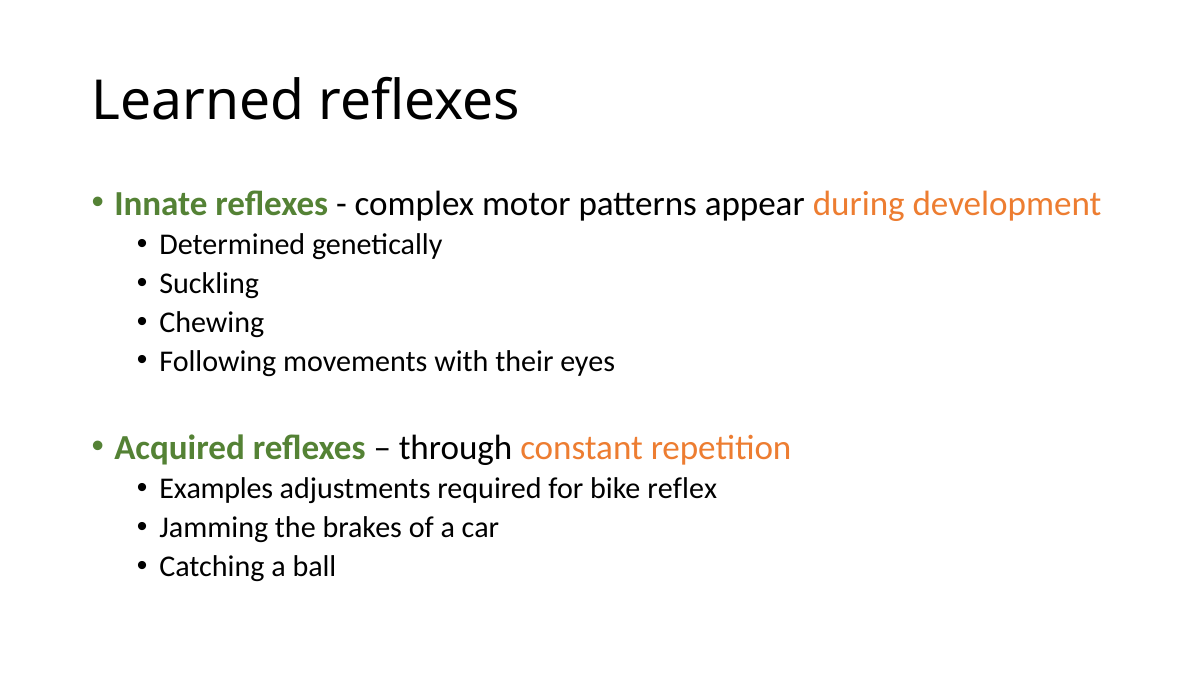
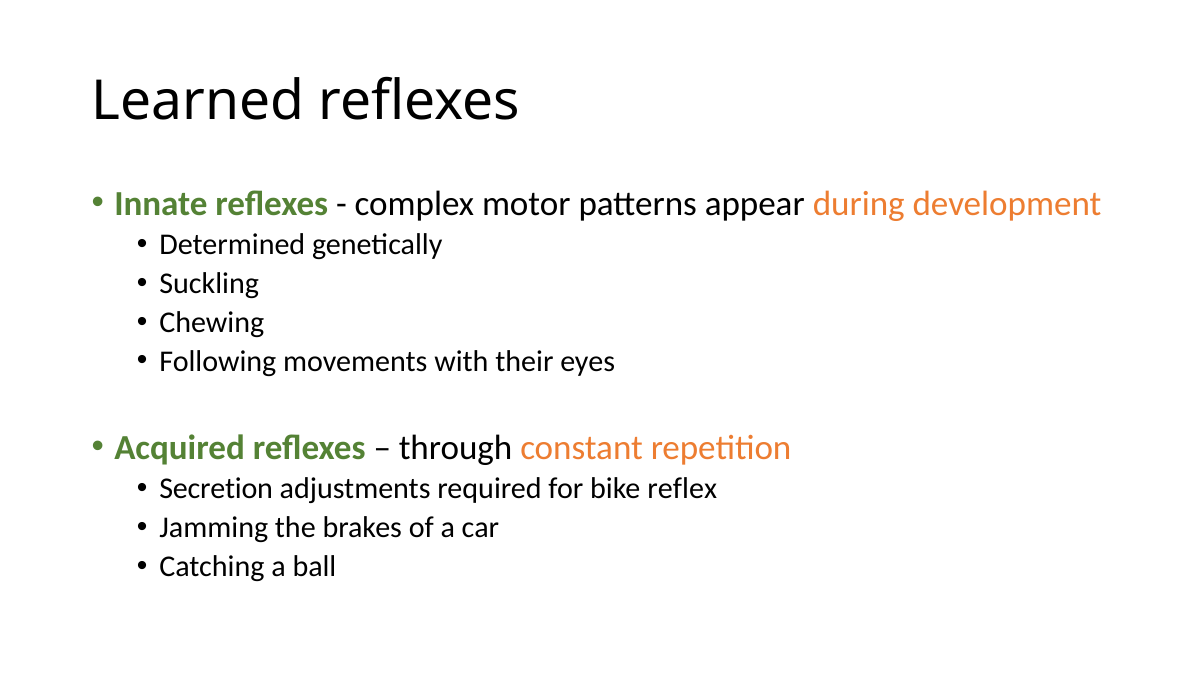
Examples: Examples -> Secretion (216, 489)
